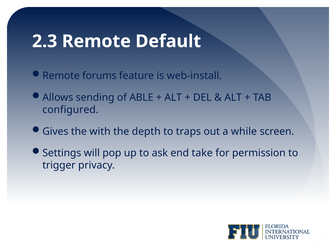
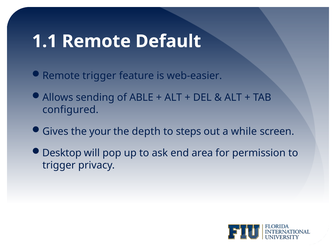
2.3: 2.3 -> 1.1 (45, 41)
Remote forums: forums -> trigger (99, 76)
web-install: web-install -> web-easier (194, 76)
with: with -> your (100, 131)
traps: traps -> steps (189, 131)
Settings: Settings -> Desktop (62, 153)
take: take -> area (202, 153)
